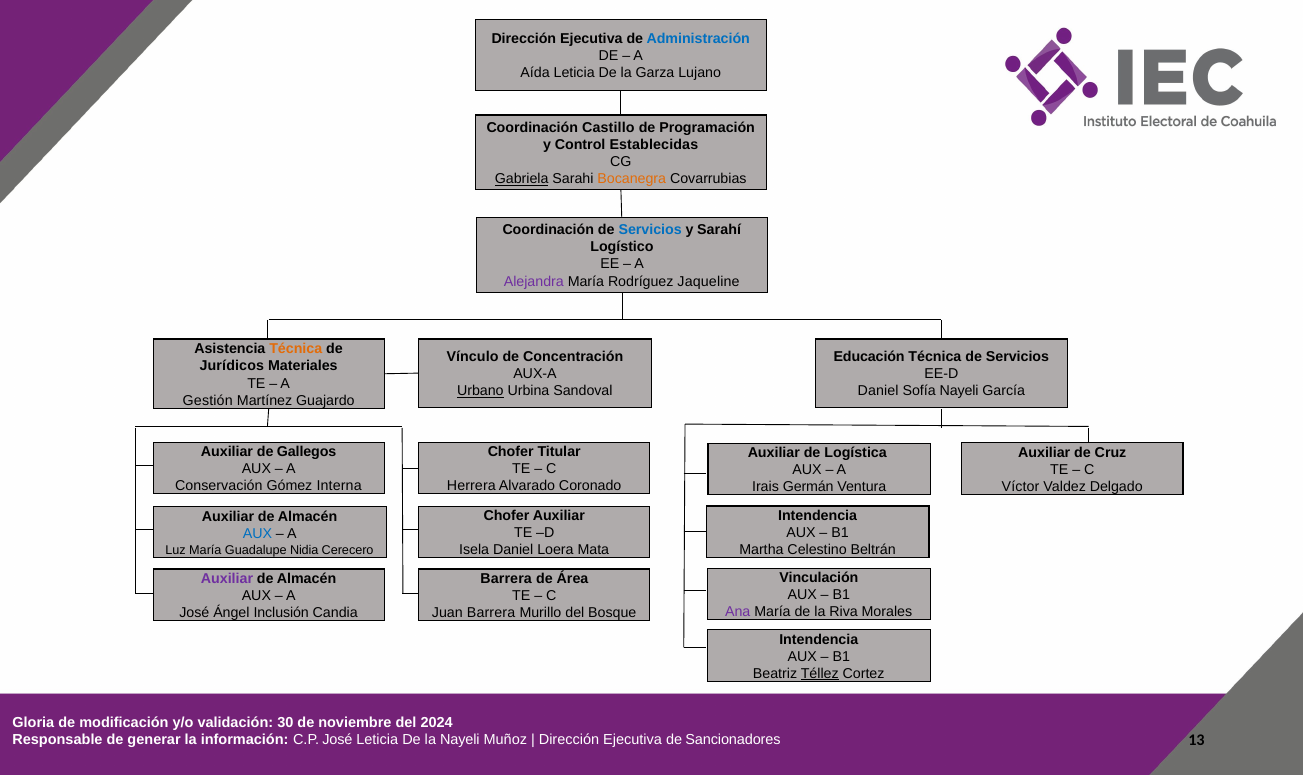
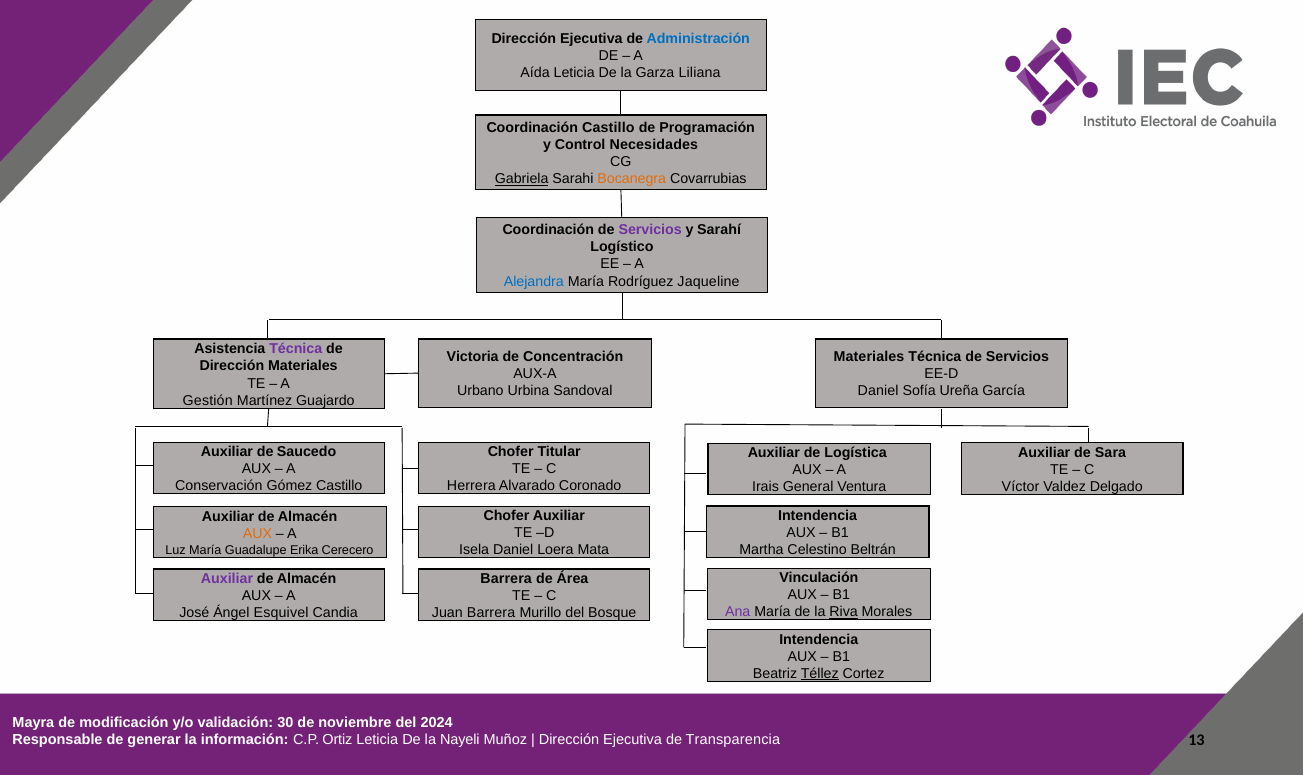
Lujano: Lujano -> Liliana (700, 73)
Establecidas: Establecidas -> Necesidades (654, 145)
Servicios colour: blue -> purple (650, 230)
Alejandra colour: purple -> blue (534, 281)
Técnica colour: orange -> purple (296, 349)
Vínculo: Vínculo -> Victoria (473, 357)
Educación: Educación -> Materiales (869, 357)
Jurídicos: Jurídicos -> Dirección (232, 366)
Urbano underline: present -> none (480, 391)
Sofía Nayeli: Nayeli -> Ureña (959, 391)
Gallegos: Gallegos -> Saucedo (307, 452)
Cruz: Cruz -> Sara (1110, 452)
Gómez Interna: Interna -> Castillo (339, 486)
Germán: Germán -> General (808, 487)
AUX colour: blue -> orange (257, 534)
Nidia: Nidia -> Erika (304, 550)
Riva underline: none -> present (844, 612)
Inclusión: Inclusión -> Esquivel (281, 613)
Gloria: Gloria -> Mayra (33, 723)
C.P José: José -> Ortiz (337, 740)
Sancionadores: Sancionadores -> Transparencia (733, 740)
